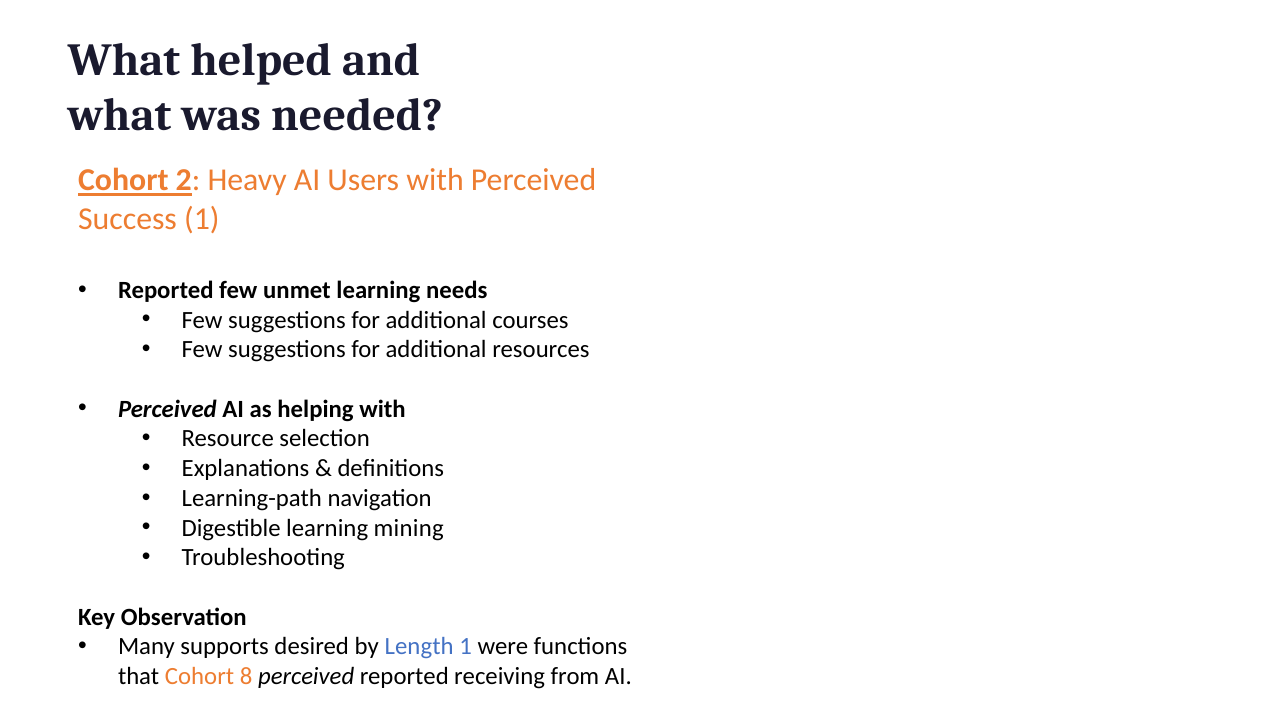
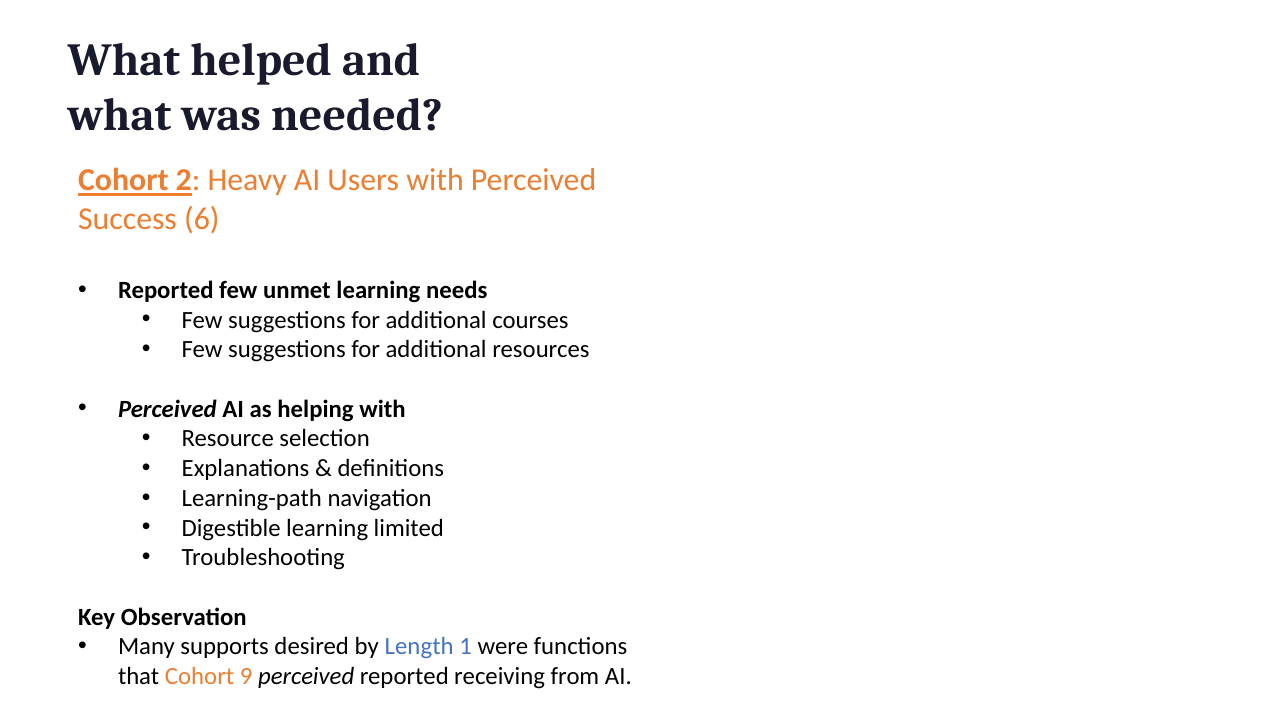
Success 1: 1 -> 6 (202, 219)
mining: mining -> limited (409, 528)
8: 8 -> 9 (246, 677)
